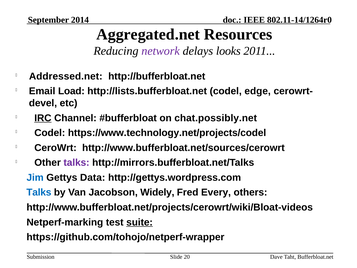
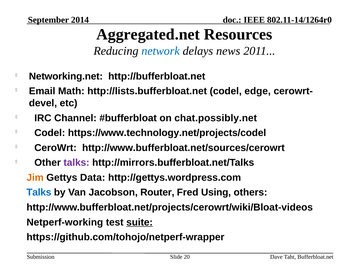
network colour: purple -> blue (161, 51)
looks: looks -> news (228, 51)
Addressed.net: Addressed.net -> Networking.net (66, 76)
Load: Load -> Math (71, 91)
IRC underline: present -> none (43, 118)
Jim colour: blue -> orange (35, 177)
Widely: Widely -> Router (157, 192)
Every: Every -> Using (216, 192)
Netperf-marking: Netperf-marking -> Netperf-working (65, 222)
